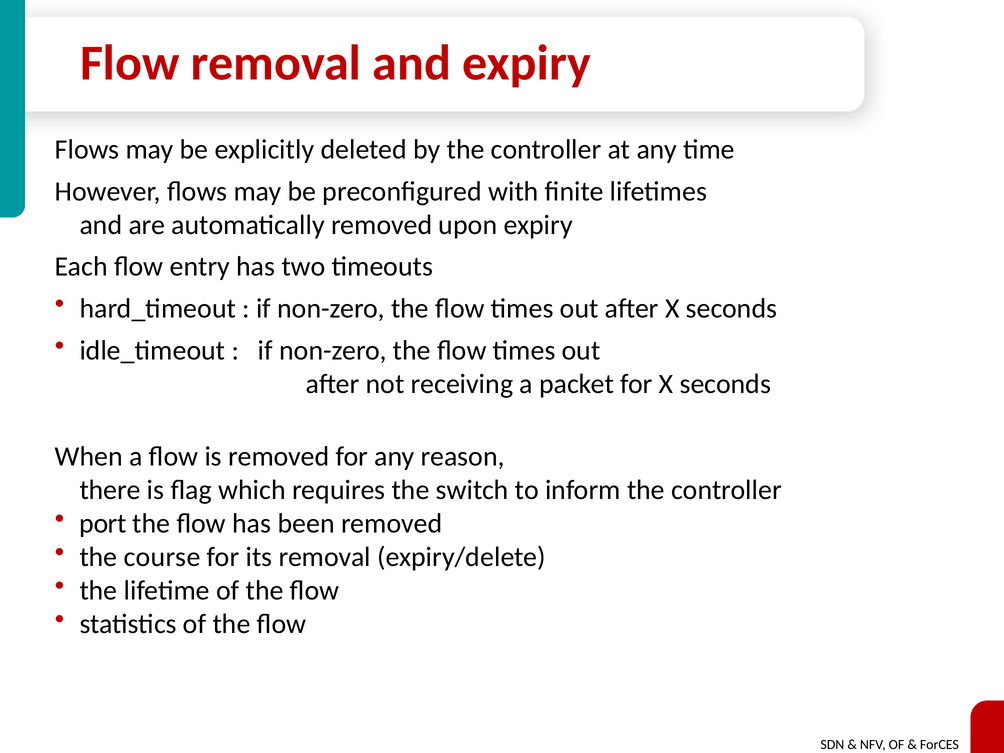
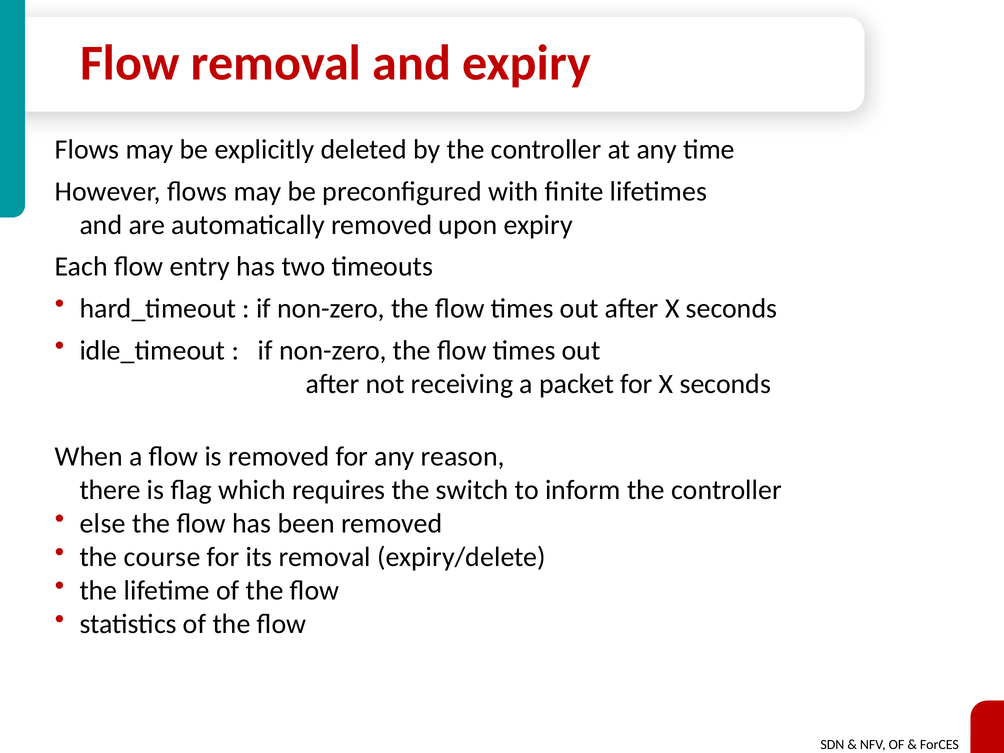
port: port -> else (103, 523)
